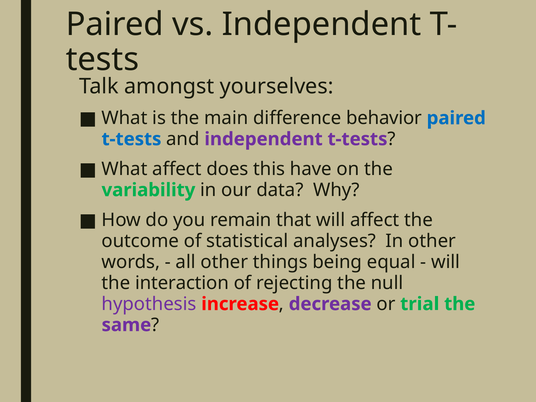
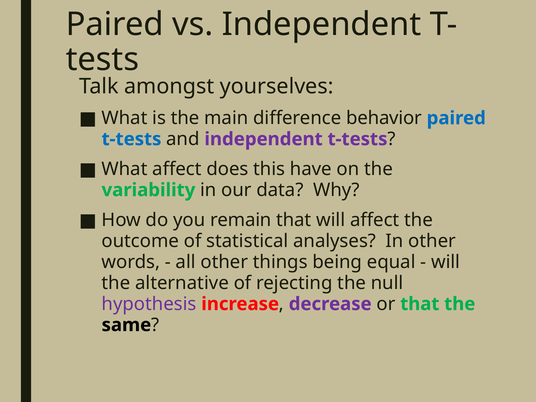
interaction: interaction -> alternative (182, 283)
or trial: trial -> that (420, 304)
same colour: purple -> black (126, 325)
